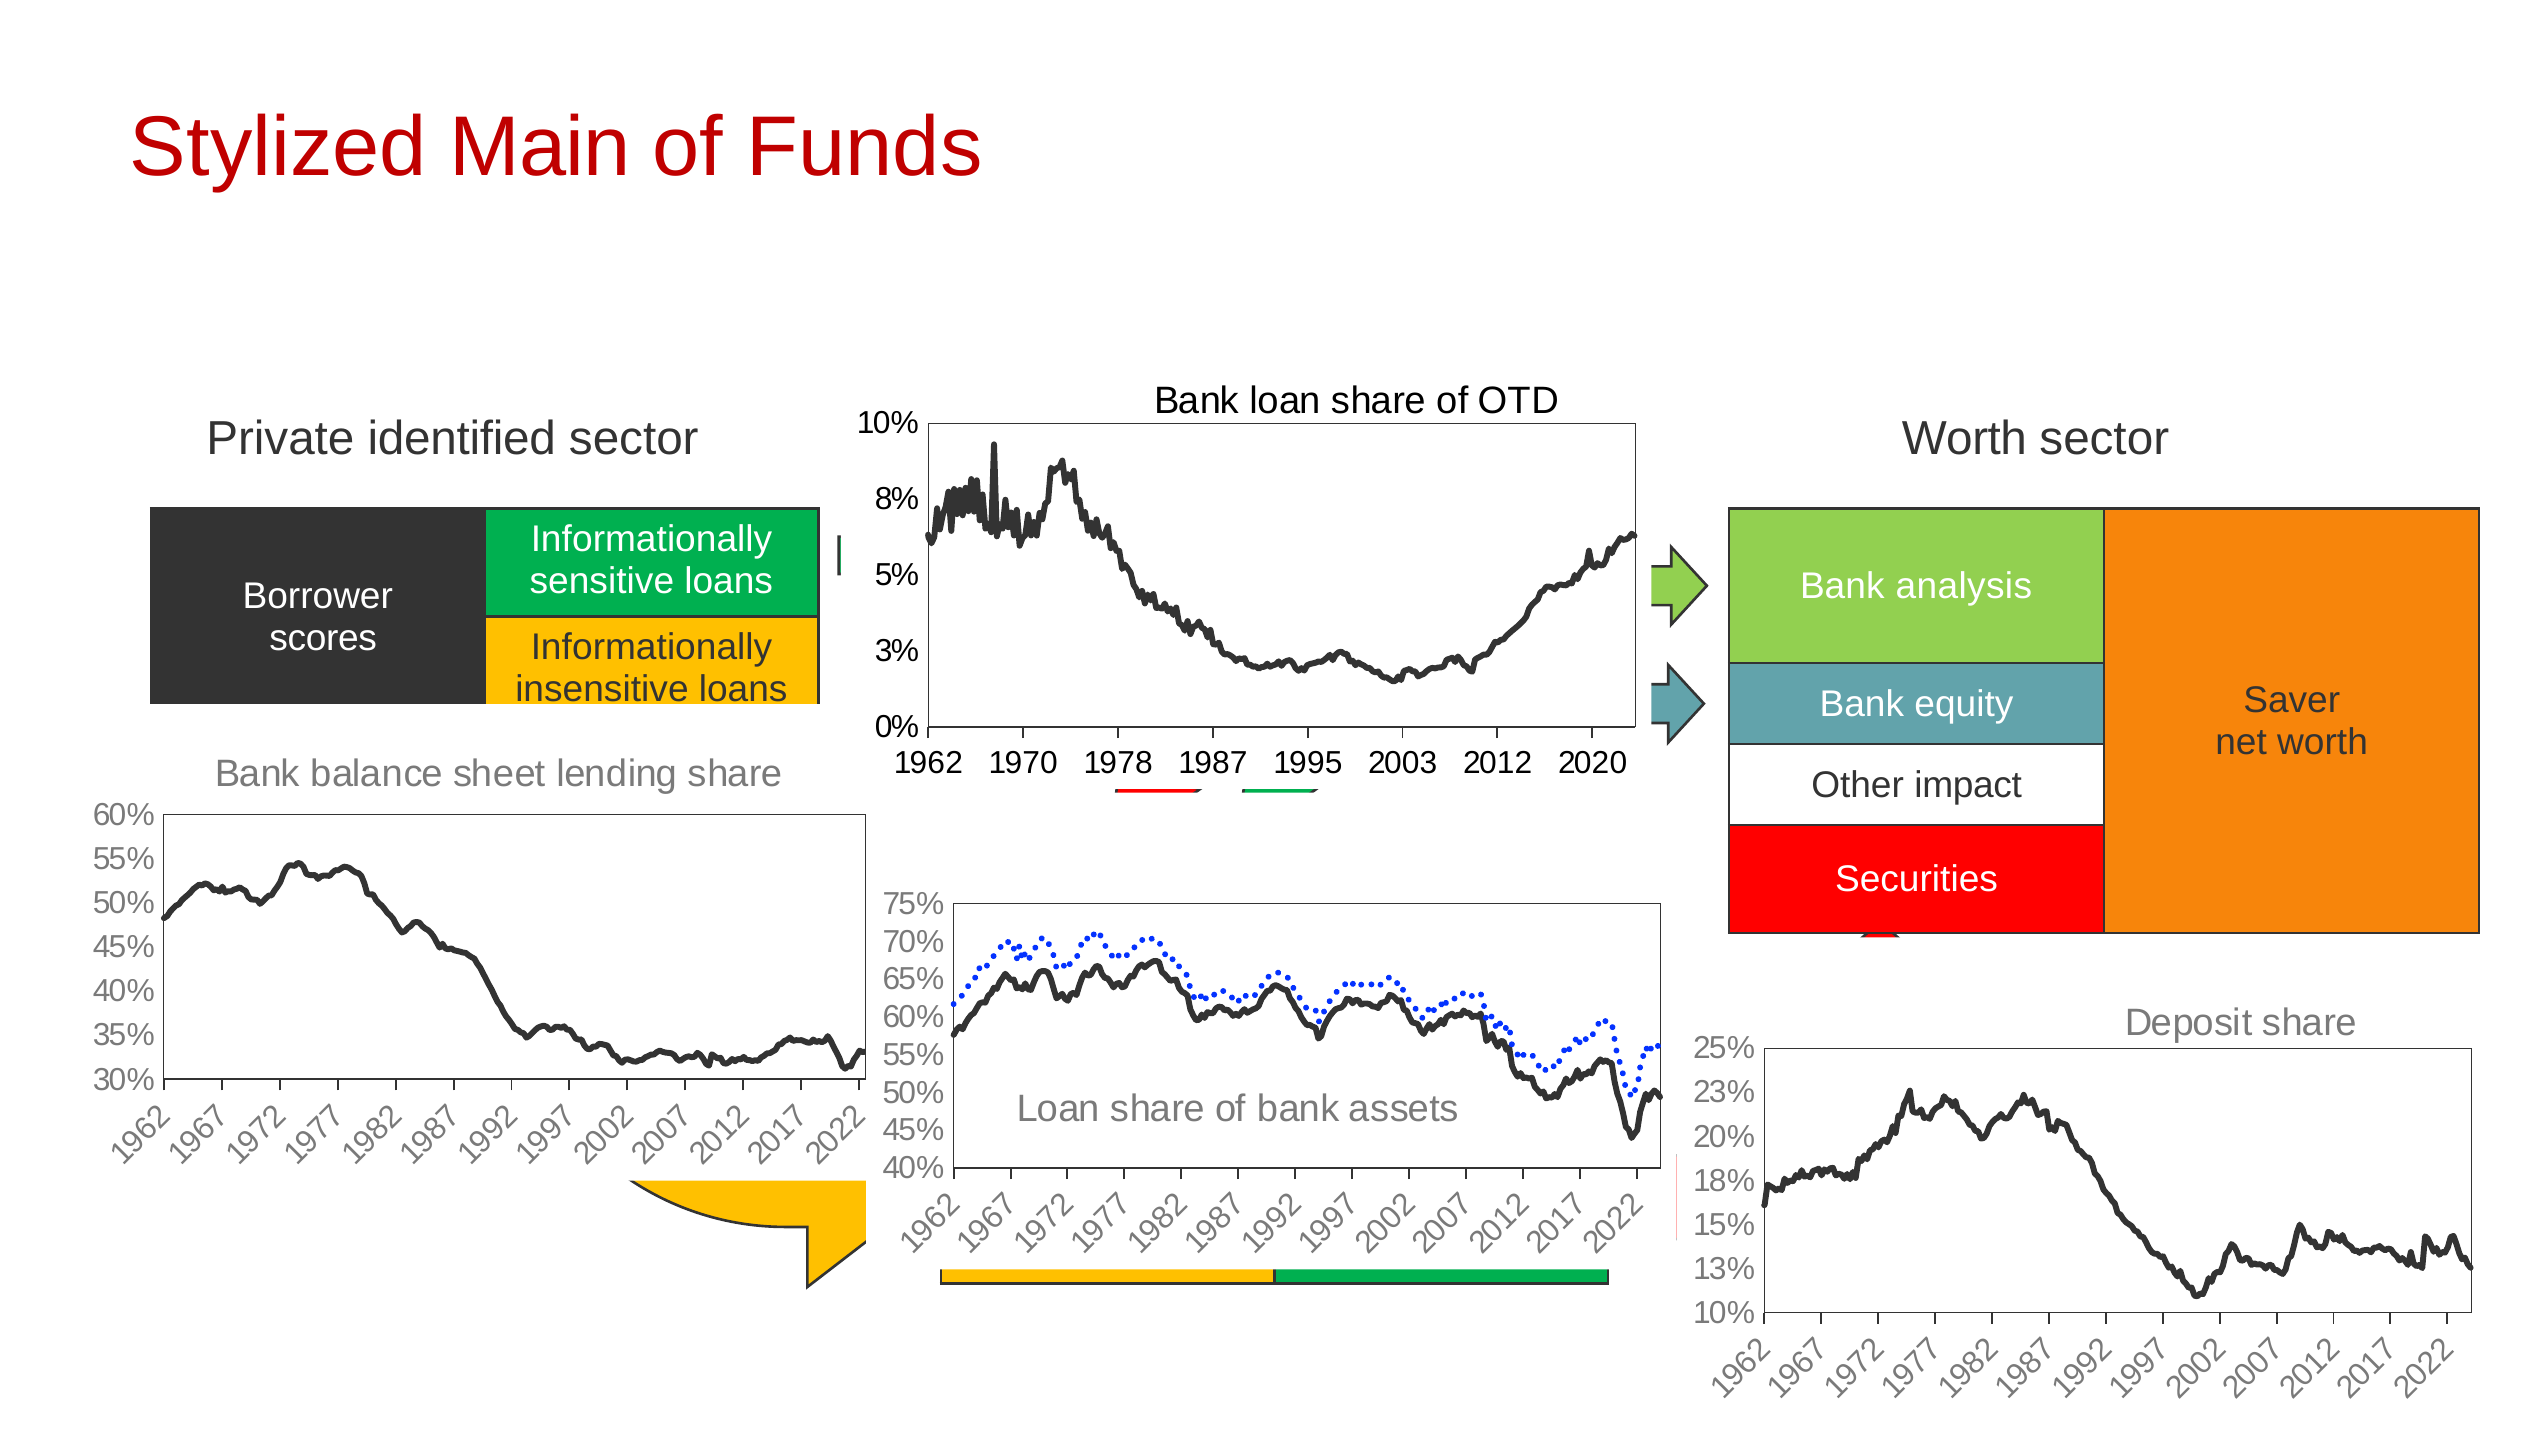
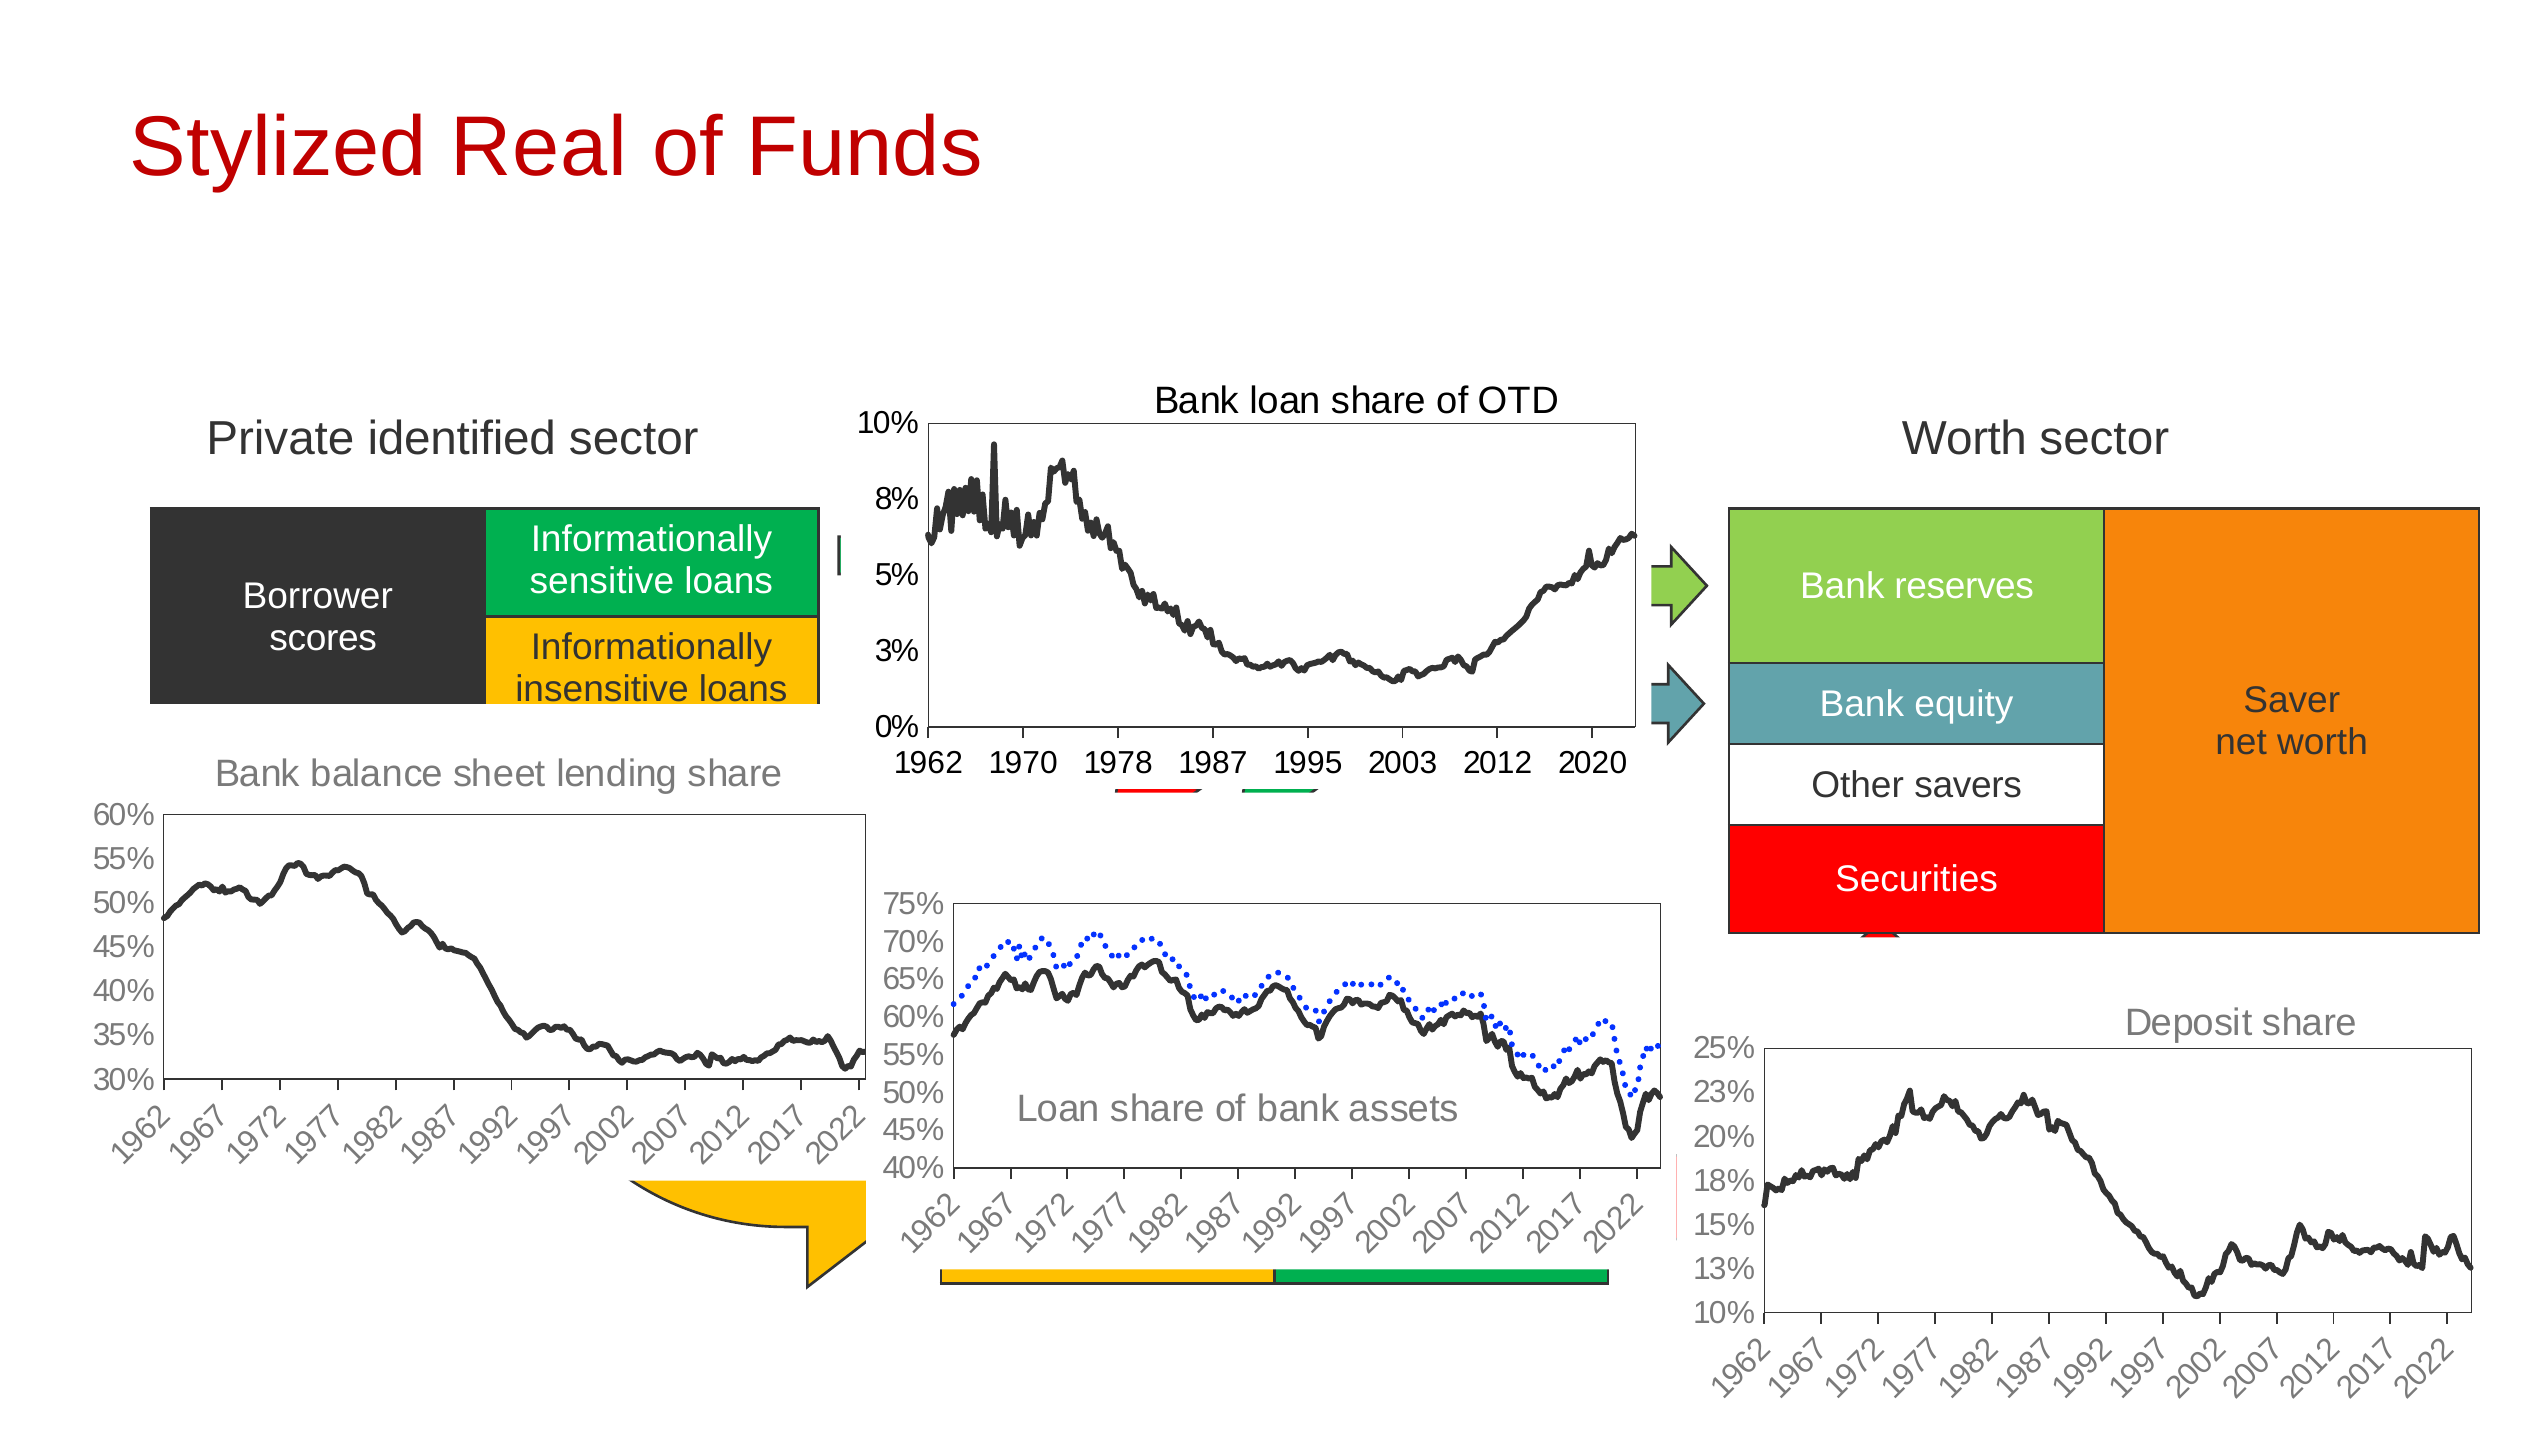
Main: Main -> Real (539, 148)
Bank analysis: analysis -> reserves (1964, 587)
impact: impact -> savers (1968, 785)
